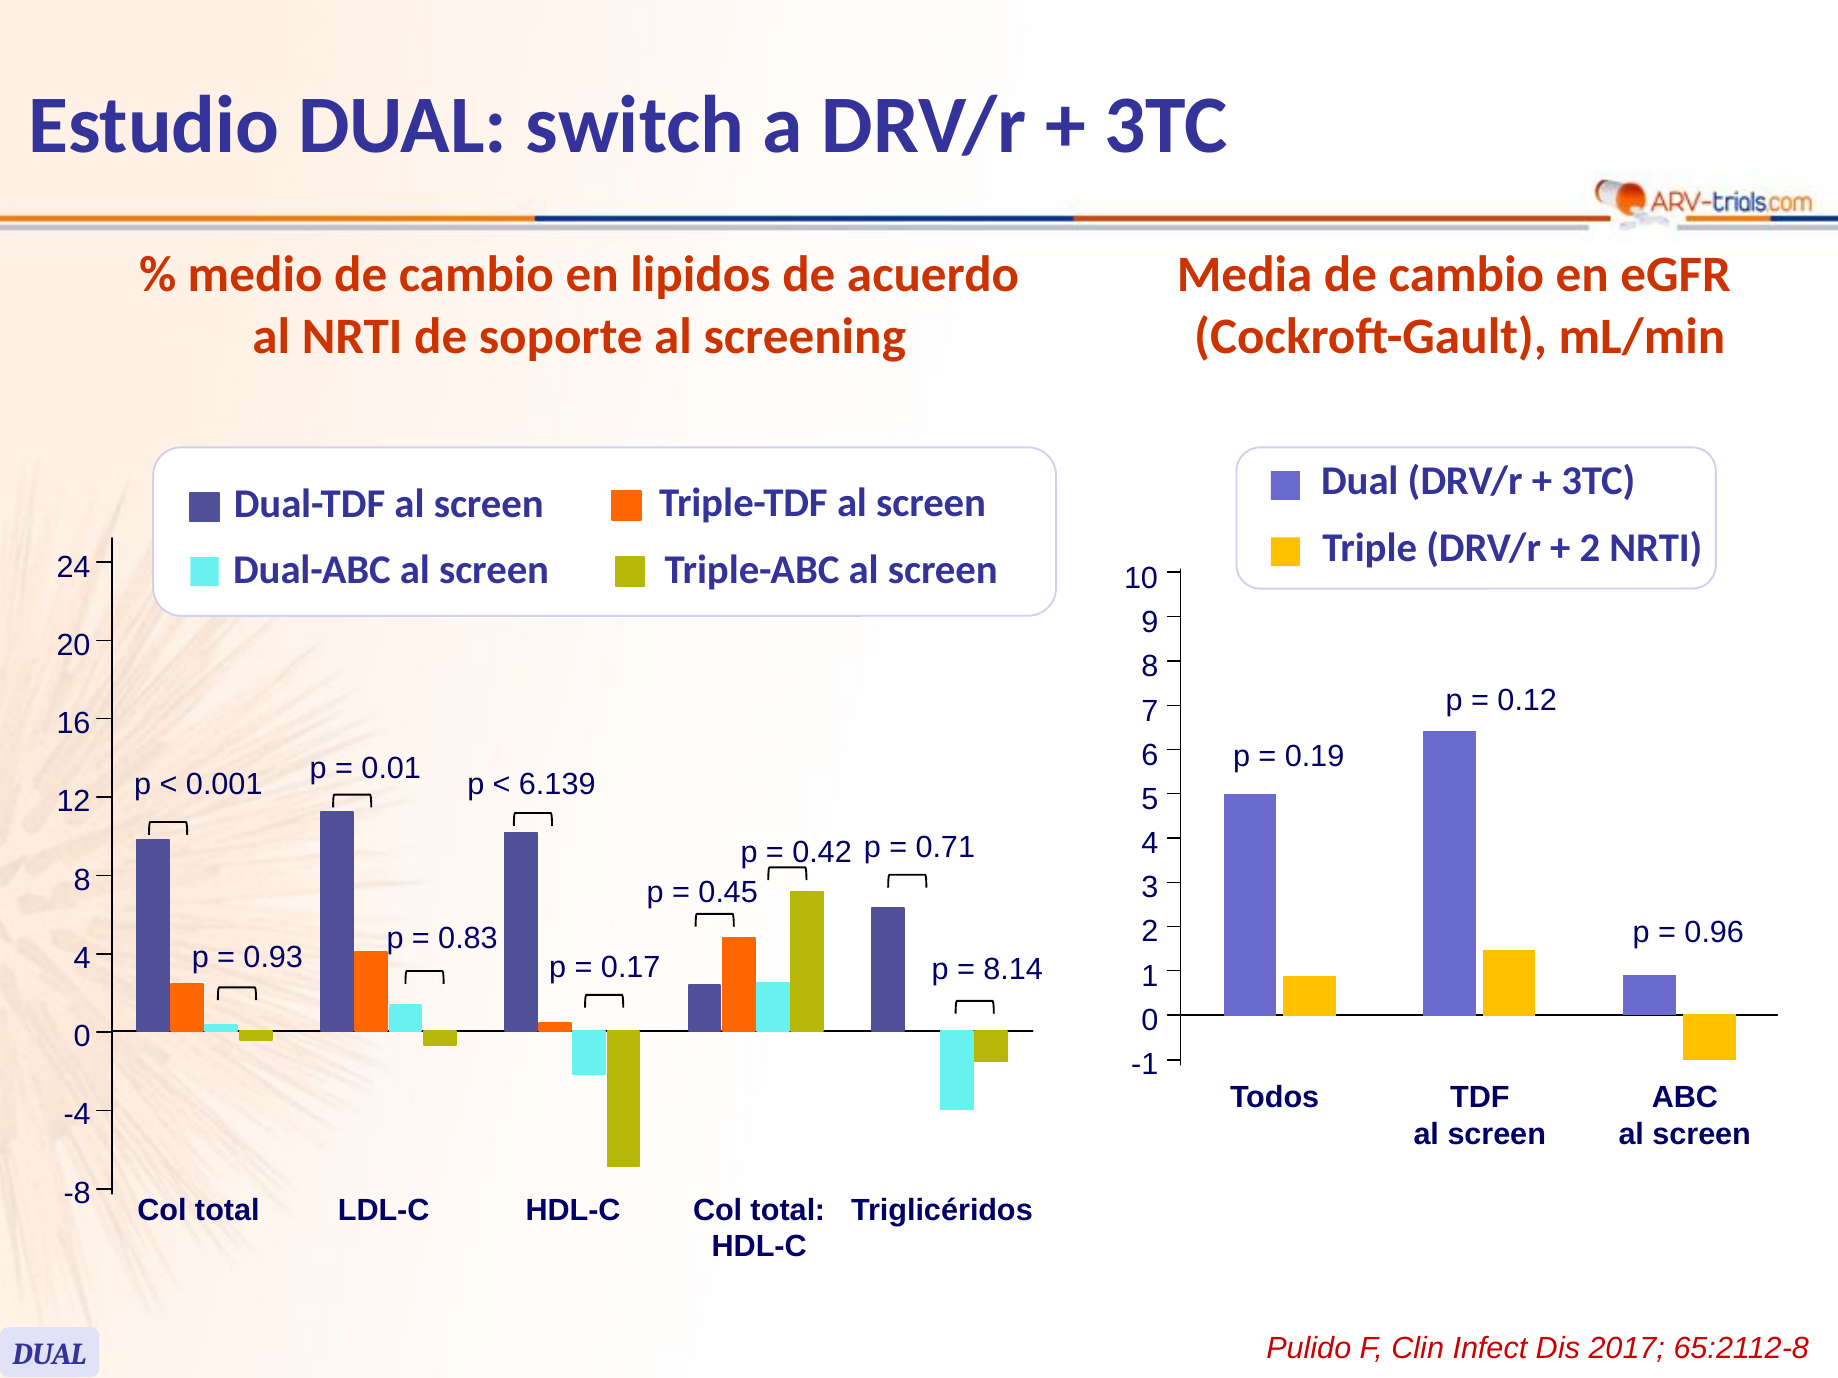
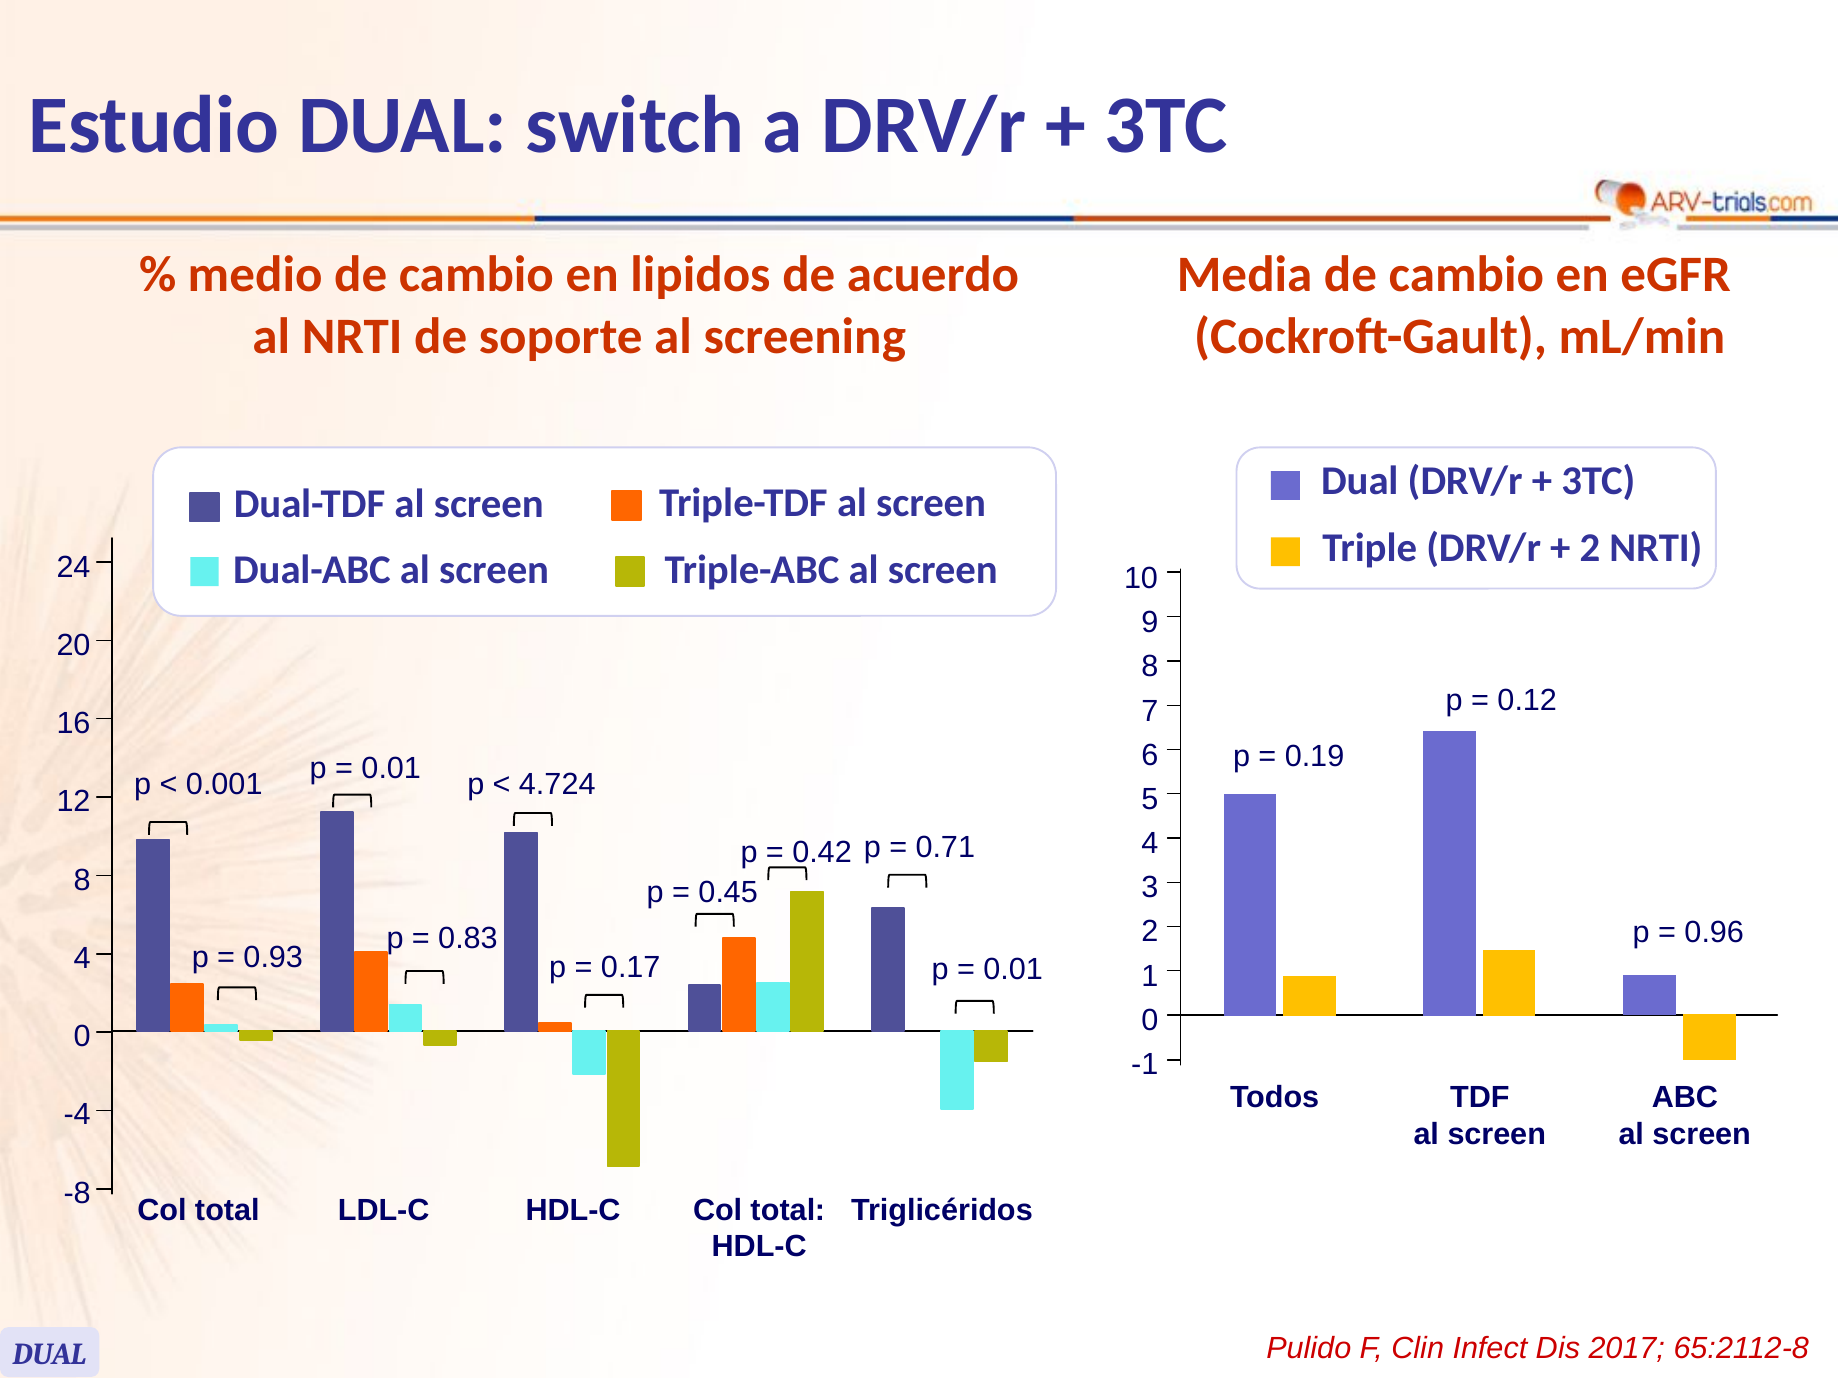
6.139: 6.139 -> 4.724 (557, 785)
8.14: 8.14 -> 0.01 (1013, 969)
